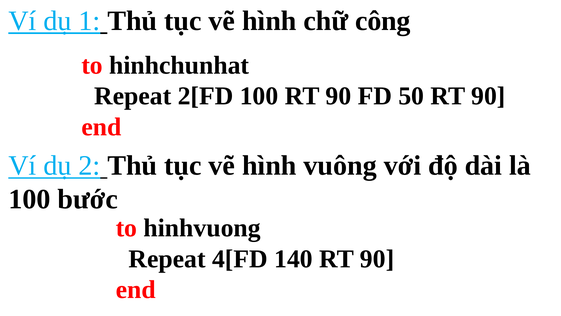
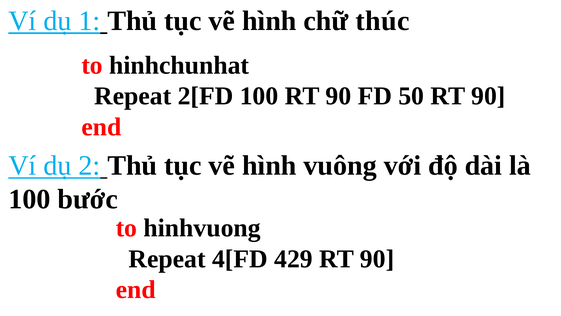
công: công -> thúc (383, 21)
140: 140 -> 429 (294, 259)
